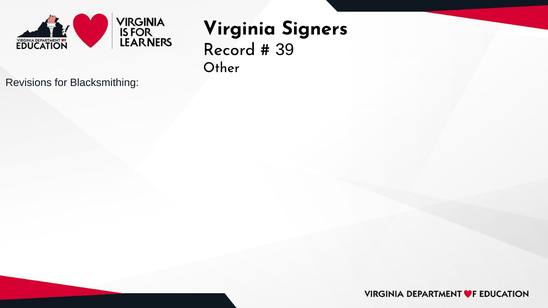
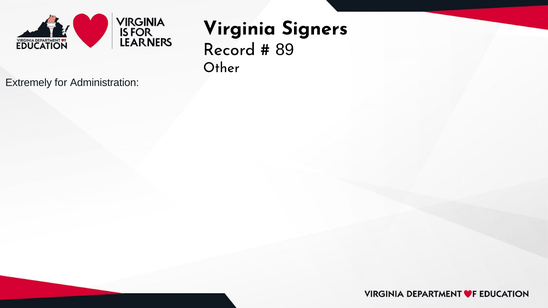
39: 39 -> 89 (285, 50)
Revisions: Revisions -> Extremely (29, 83)
Blacksmithing: Blacksmithing -> Administration (105, 83)
